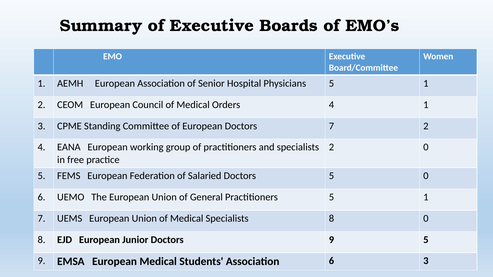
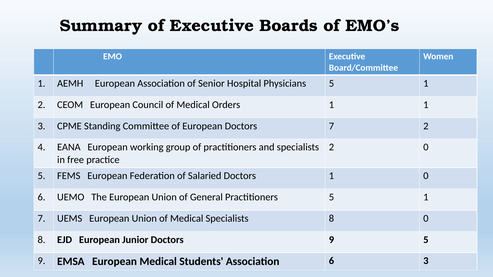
Orders 4: 4 -> 1 (331, 105)
Doctors 5: 5 -> 1 (331, 176)
